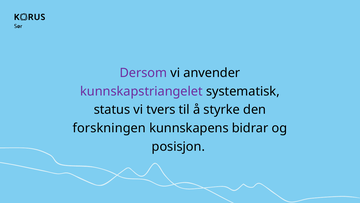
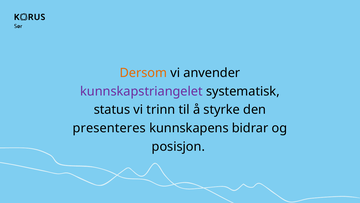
Dersom colour: purple -> orange (143, 73)
tvers: tvers -> trinn (161, 109)
forskningen: forskningen -> presenteres (109, 128)
